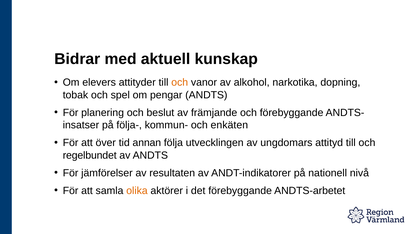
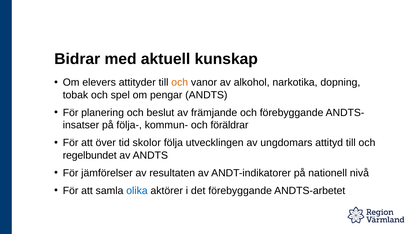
enkäten: enkäten -> föräldrar (229, 125)
annan: annan -> skolor (147, 143)
olika colour: orange -> blue (137, 191)
